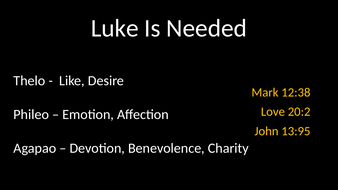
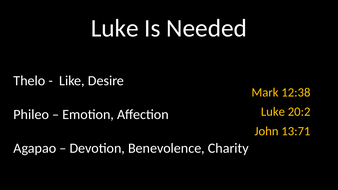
Love: Love -> Luke (273, 112)
13:95: 13:95 -> 13:71 (296, 131)
